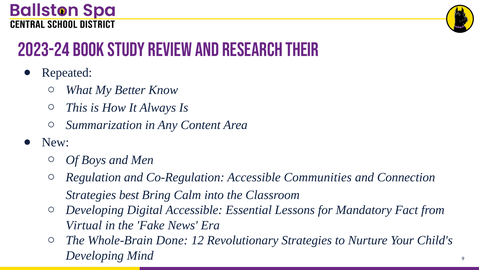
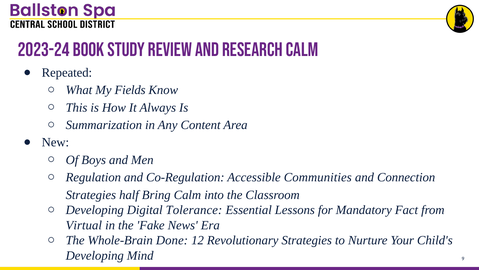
REsearch Their: Their -> Calm (302, 50)
Better: Better -> Fields (130, 90)
best: best -> half (129, 194)
Digital Accessible: Accessible -> Tolerance (194, 210)
